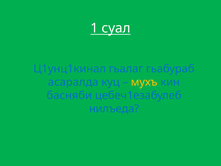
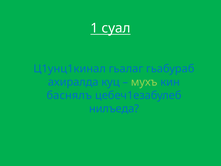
асаралда: асаралда -> ахиралда (73, 82)
мухъ colour: yellow -> light green (144, 82)
басняби: басняби -> баснялъ (69, 95)
